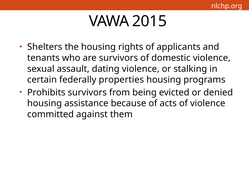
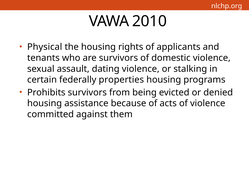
2015: 2015 -> 2010 (149, 21)
Shelters: Shelters -> Physical (45, 47)
